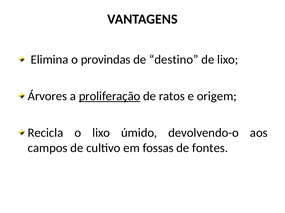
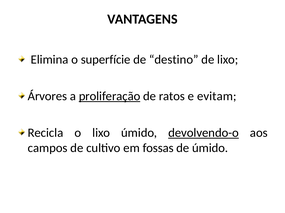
provindas: provindas -> superfície (106, 60)
origem: origem -> evitam (217, 97)
devolvendo-o underline: none -> present (204, 133)
de fontes: fontes -> úmido (210, 148)
